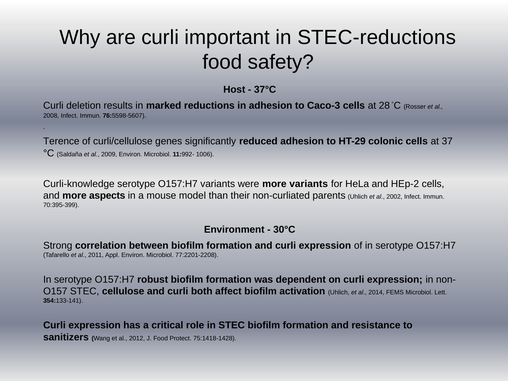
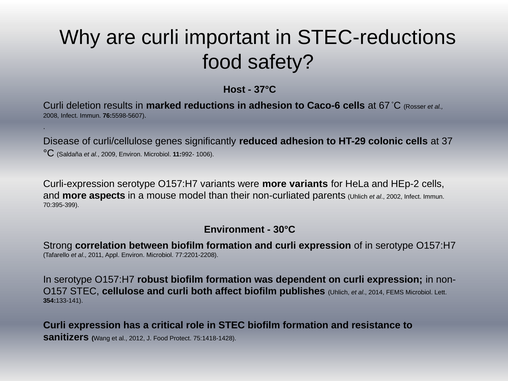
Caco-3: Caco-3 -> Caco-6 (324, 106)
28: 28 -> 67 (384, 106)
Terence: Terence -> Disease (61, 141)
Curli-knowledge: Curli-knowledge -> Curli-expression (79, 184)
activation: activation -> publishes (302, 291)
